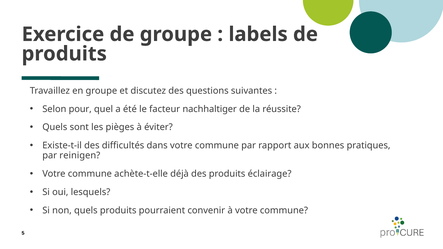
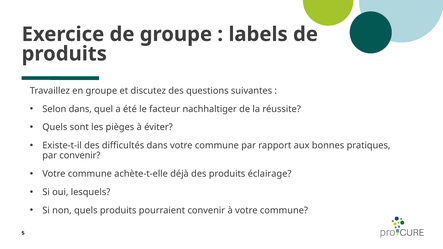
Selon pour: pour -> dans (80, 109)
par reinigen: reinigen -> convenir (80, 156)
